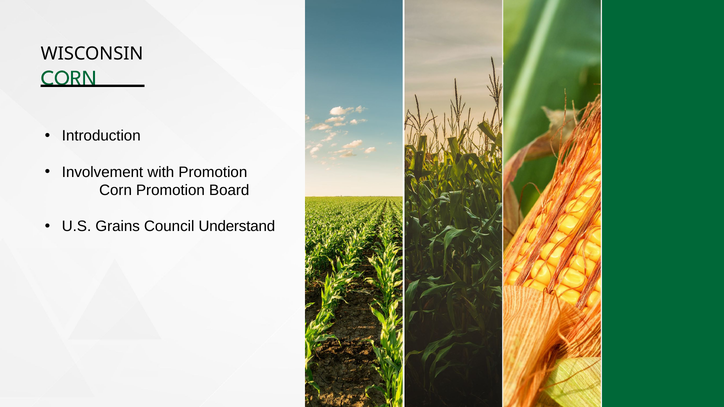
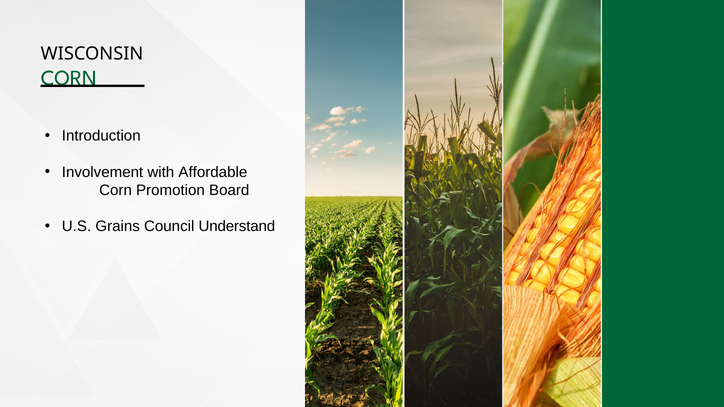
with Promotion: Promotion -> Affordable (213, 172)
